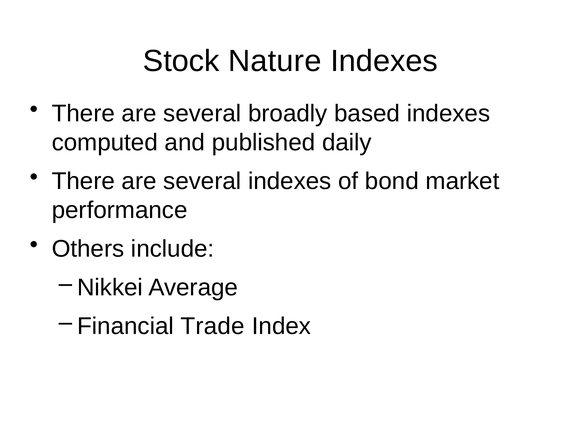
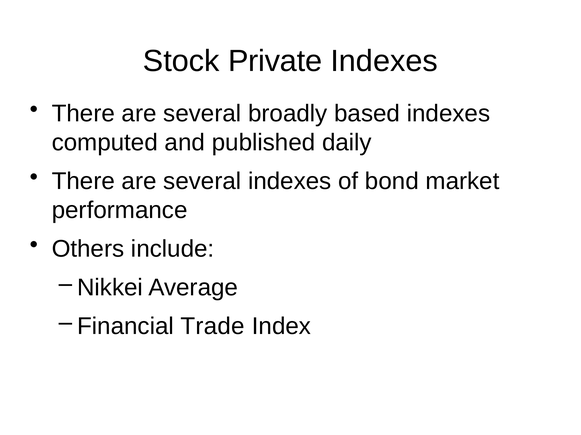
Nature: Nature -> Private (275, 61)
